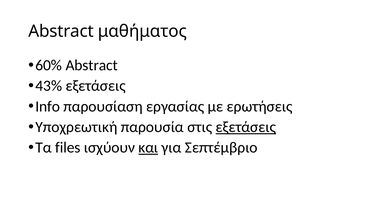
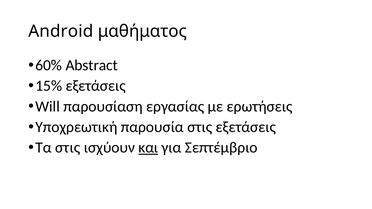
Abstract: Abstract -> Android (61, 31)
43%: 43% -> 15% (49, 86)
Info: Info -> Will (48, 107)
εξετάσεις underline: present -> none (246, 127)
Τα files: files -> στις (68, 148)
